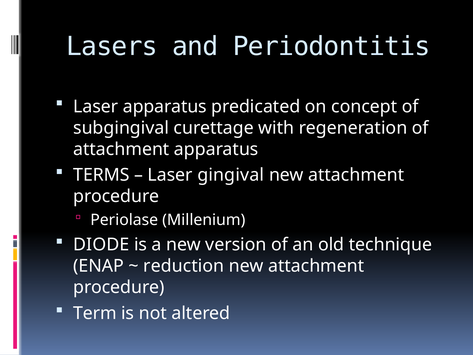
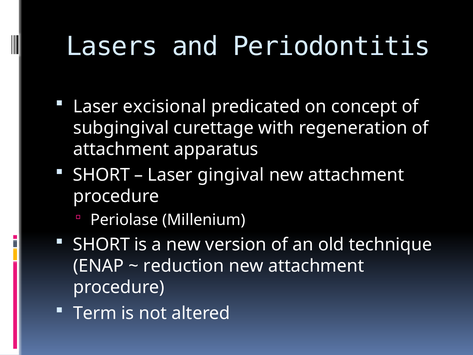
Laser apparatus: apparatus -> excisional (165, 106)
TERMS: TERMS -> SHORT (101, 175)
DIODE: DIODE -> SHORT (101, 245)
